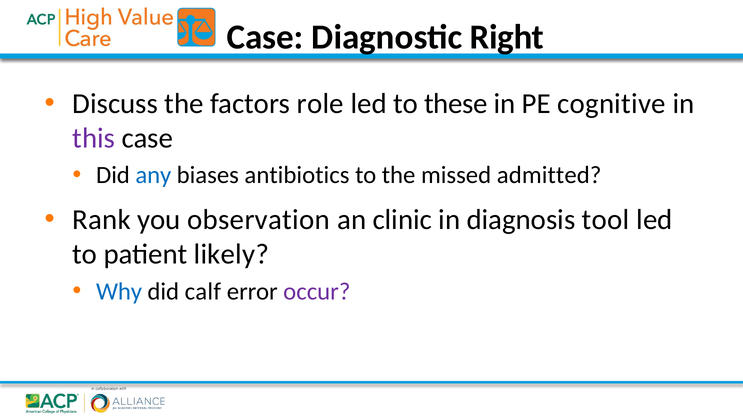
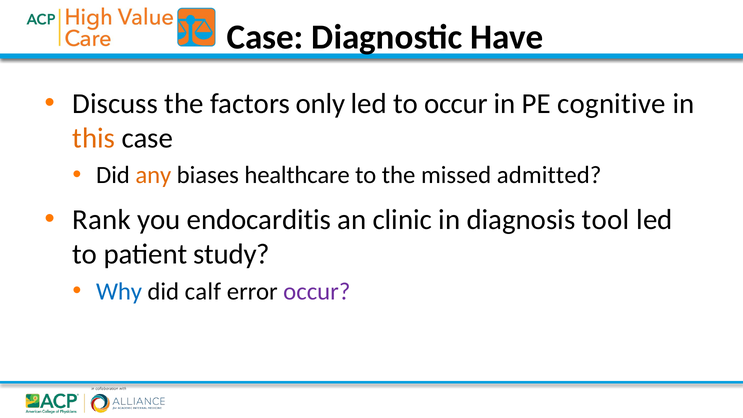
Right: Right -> Have (507, 37)
role: role -> only (321, 104)
to these: these -> occur (456, 104)
this colour: purple -> orange (94, 138)
any colour: blue -> orange (153, 175)
antibiotics: antibiotics -> healthcare (297, 175)
observation: observation -> endocarditis (259, 220)
likely: likely -> study (232, 254)
